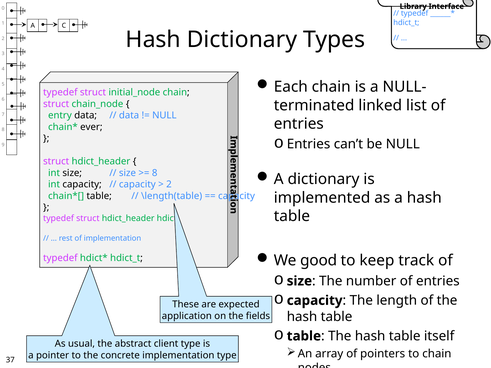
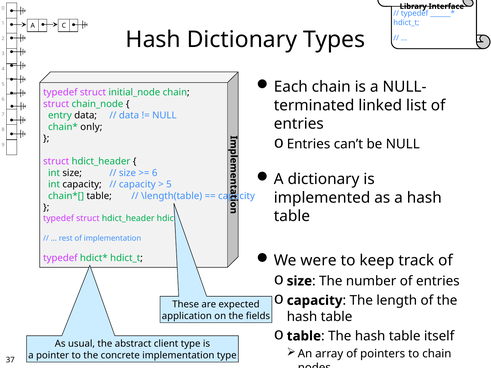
ever: ever -> only (91, 127)
8: 8 -> 6 (155, 173)
2: 2 -> 5 (169, 185)
good: good -> were (318, 261)
